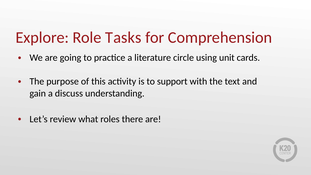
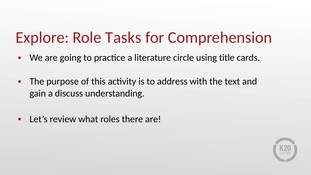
unit: unit -> title (227, 58)
support: support -> address (172, 81)
